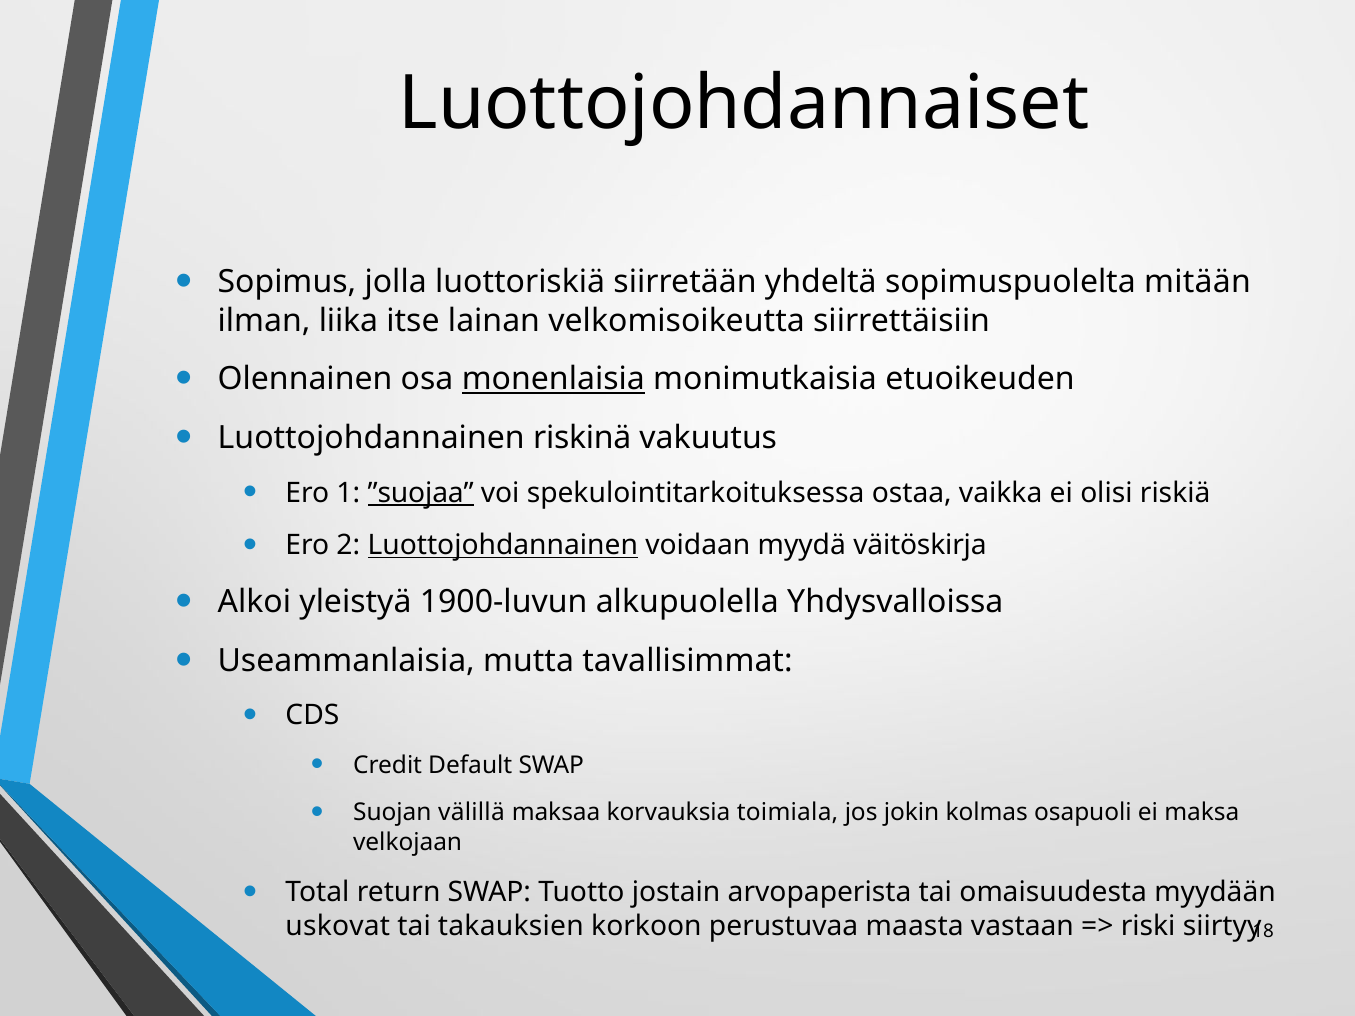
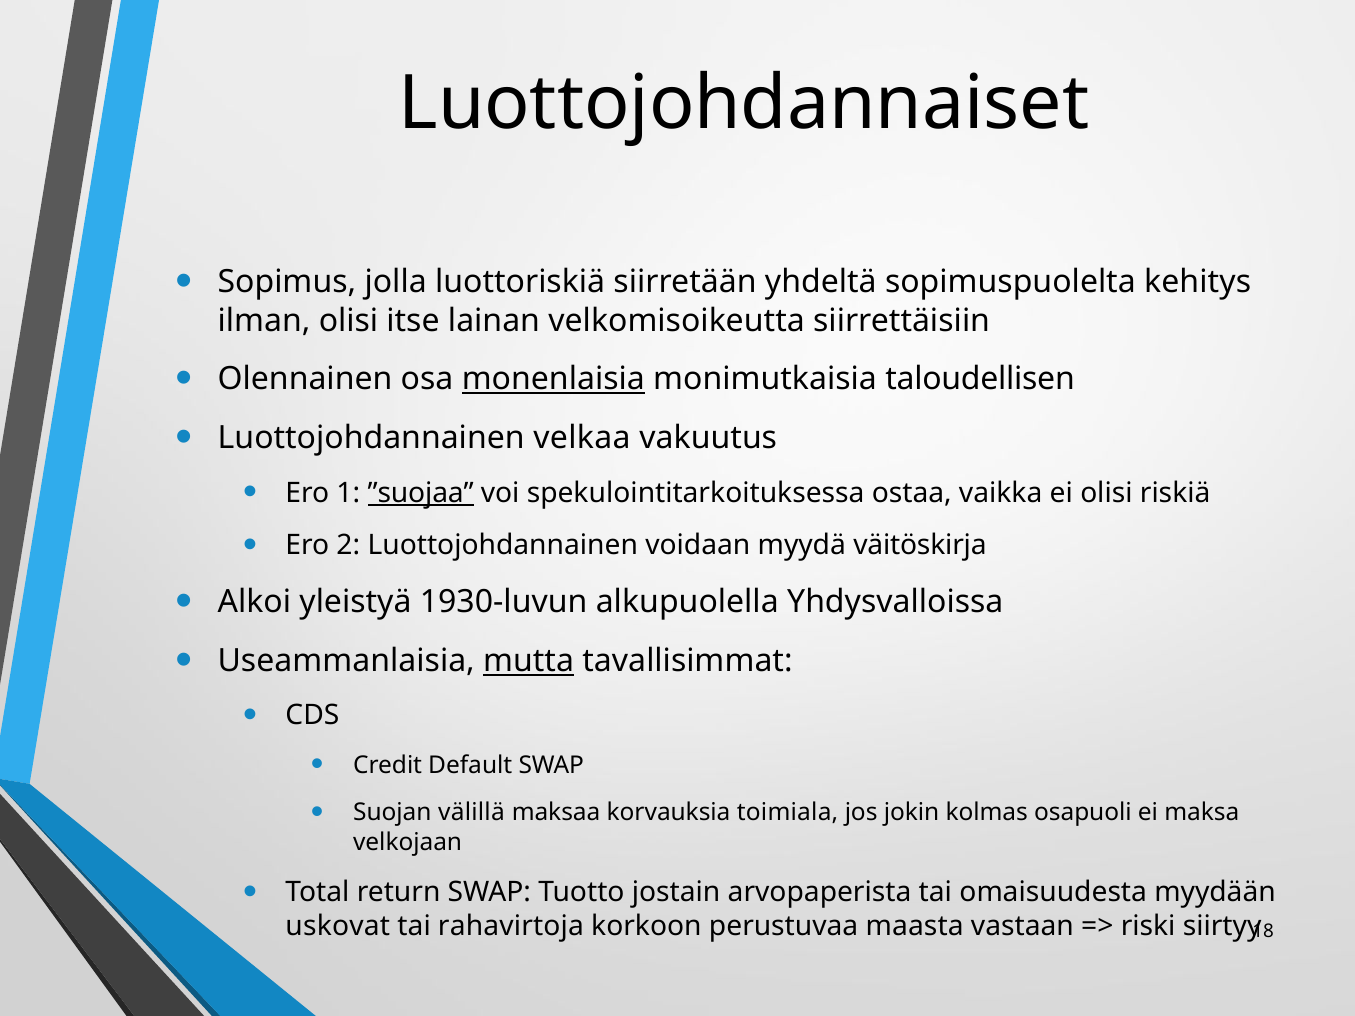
mitään: mitään -> kehitys (1198, 282)
ilman liika: liika -> olisi (348, 321)
etuoikeuden: etuoikeuden -> taloudellisen (980, 380)
riskinä: riskinä -> velkaa (582, 438)
Luottojohdannainen underline: present -> none (503, 546)
1900-luvun: 1900-luvun -> 1930-luvun (504, 602)
mutta underline: none -> present (529, 661)
takauksien: takauksien -> rahavirtoja (511, 927)
